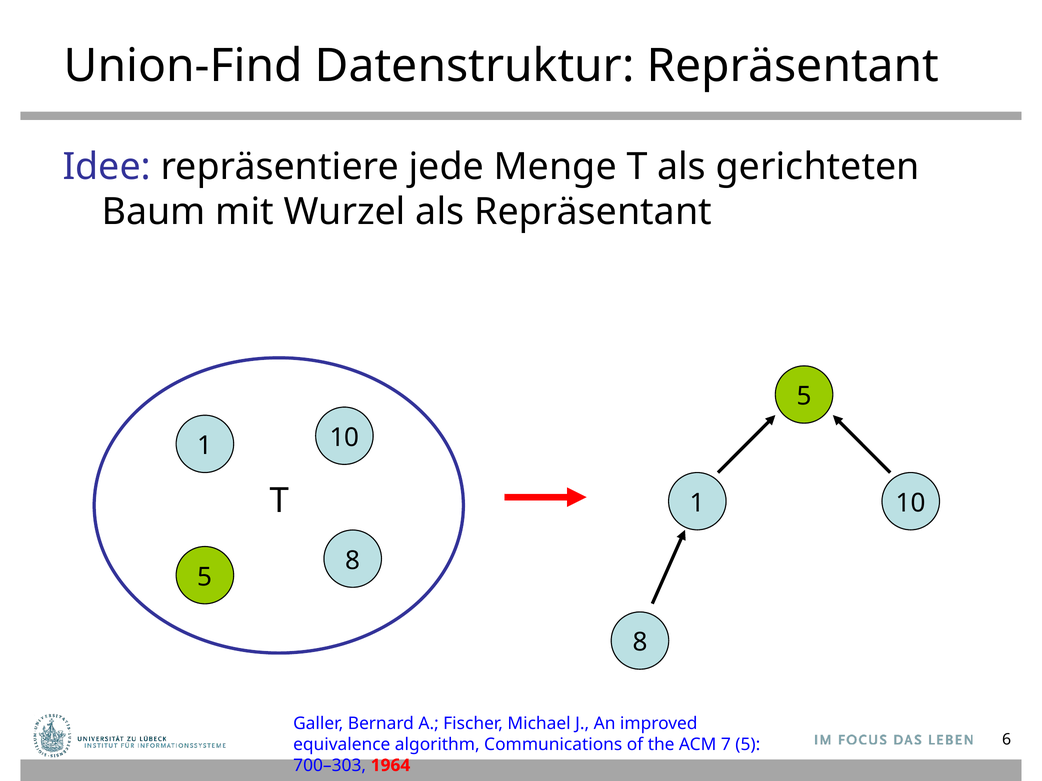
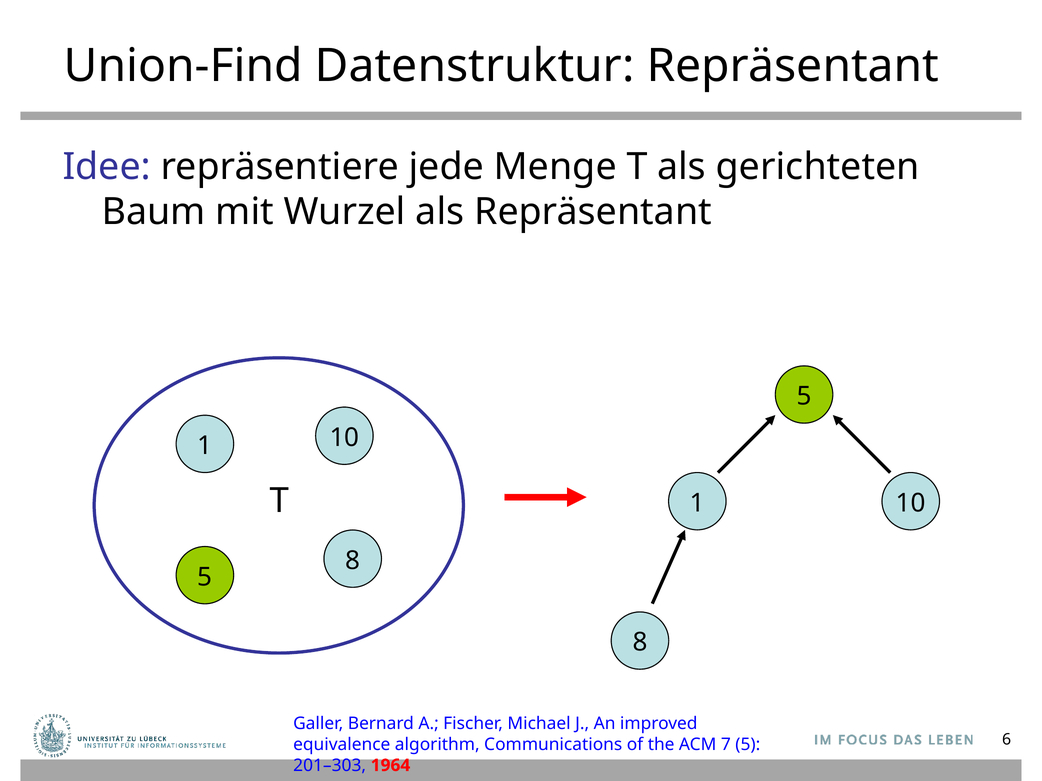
700–303: 700–303 -> 201–303 (330, 766)
